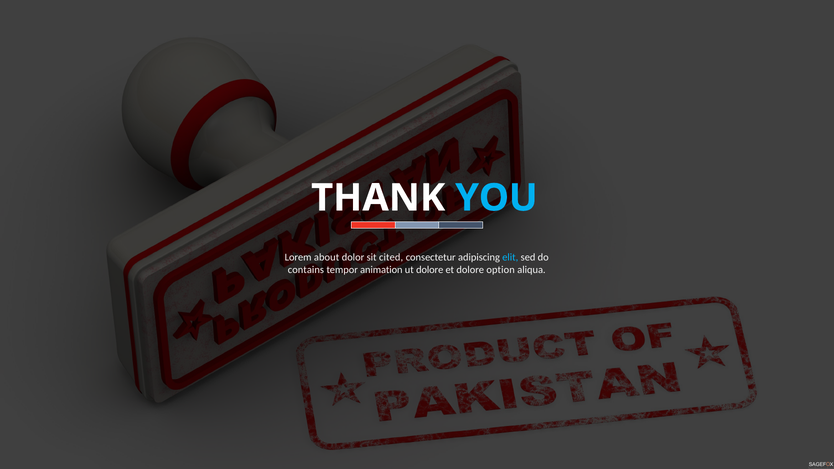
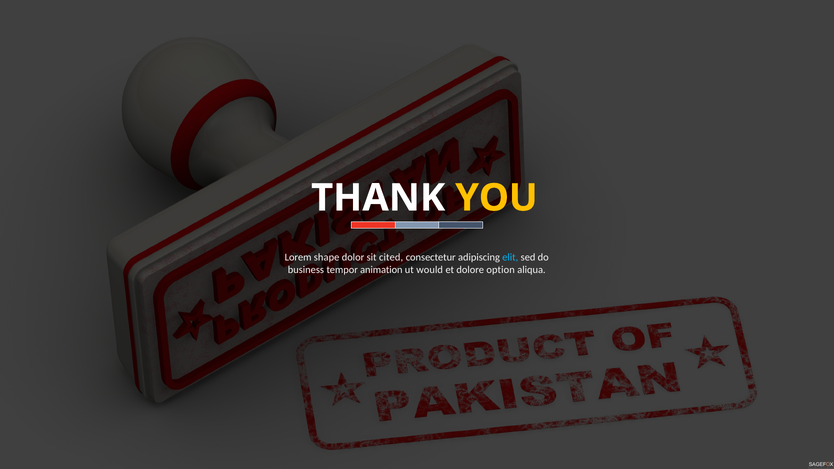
YOU colour: light blue -> yellow (496, 198)
about: about -> shape (327, 257)
contains: contains -> business (306, 270)
ut dolore: dolore -> would (430, 270)
